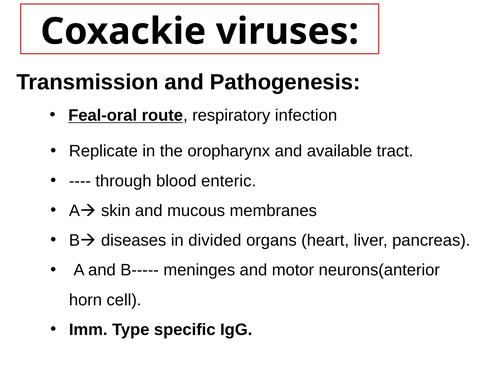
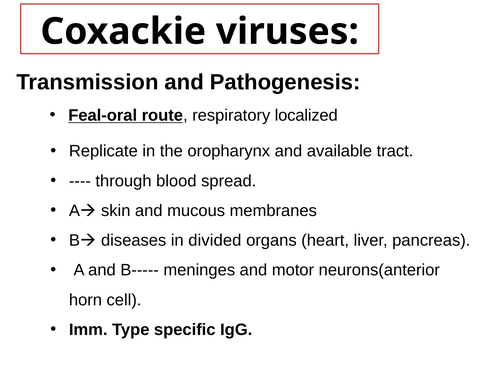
infection: infection -> localized (306, 115)
enteric: enteric -> spread (229, 181)
